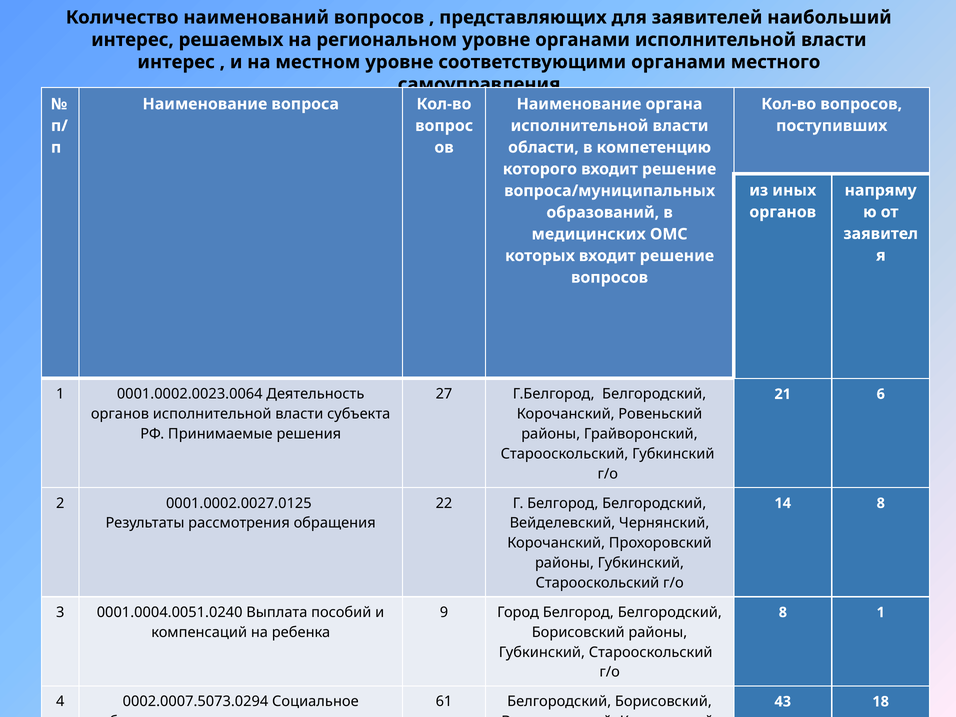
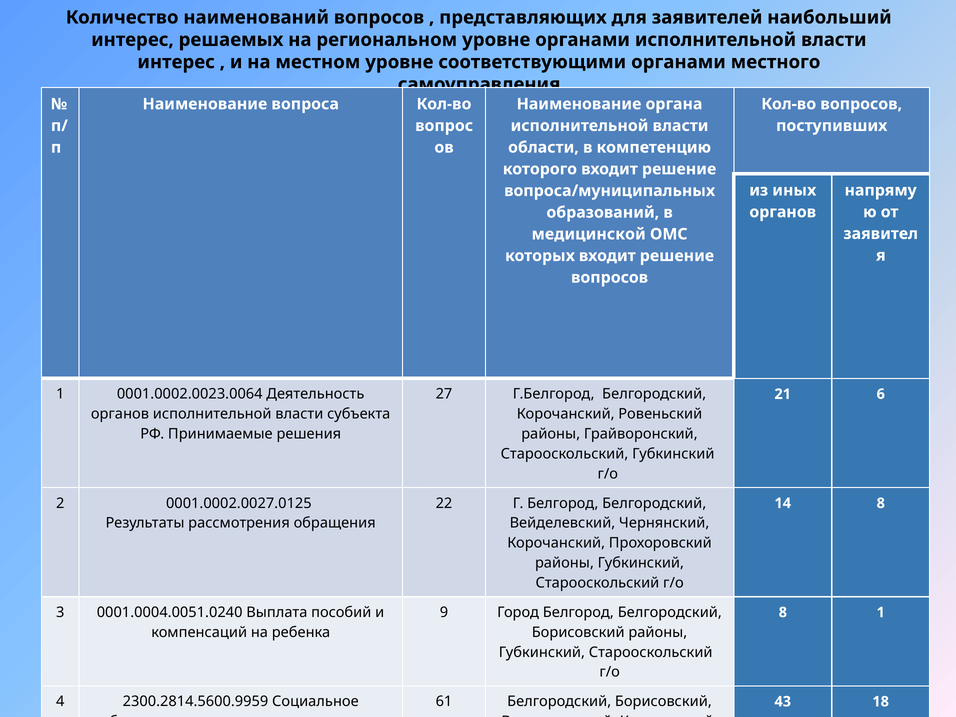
медицинских: медицинских -> медицинской (589, 234)
0002.0007.5073.0294: 0002.0007.5073.0294 -> 2300.2814.5600.9959 (195, 702)
